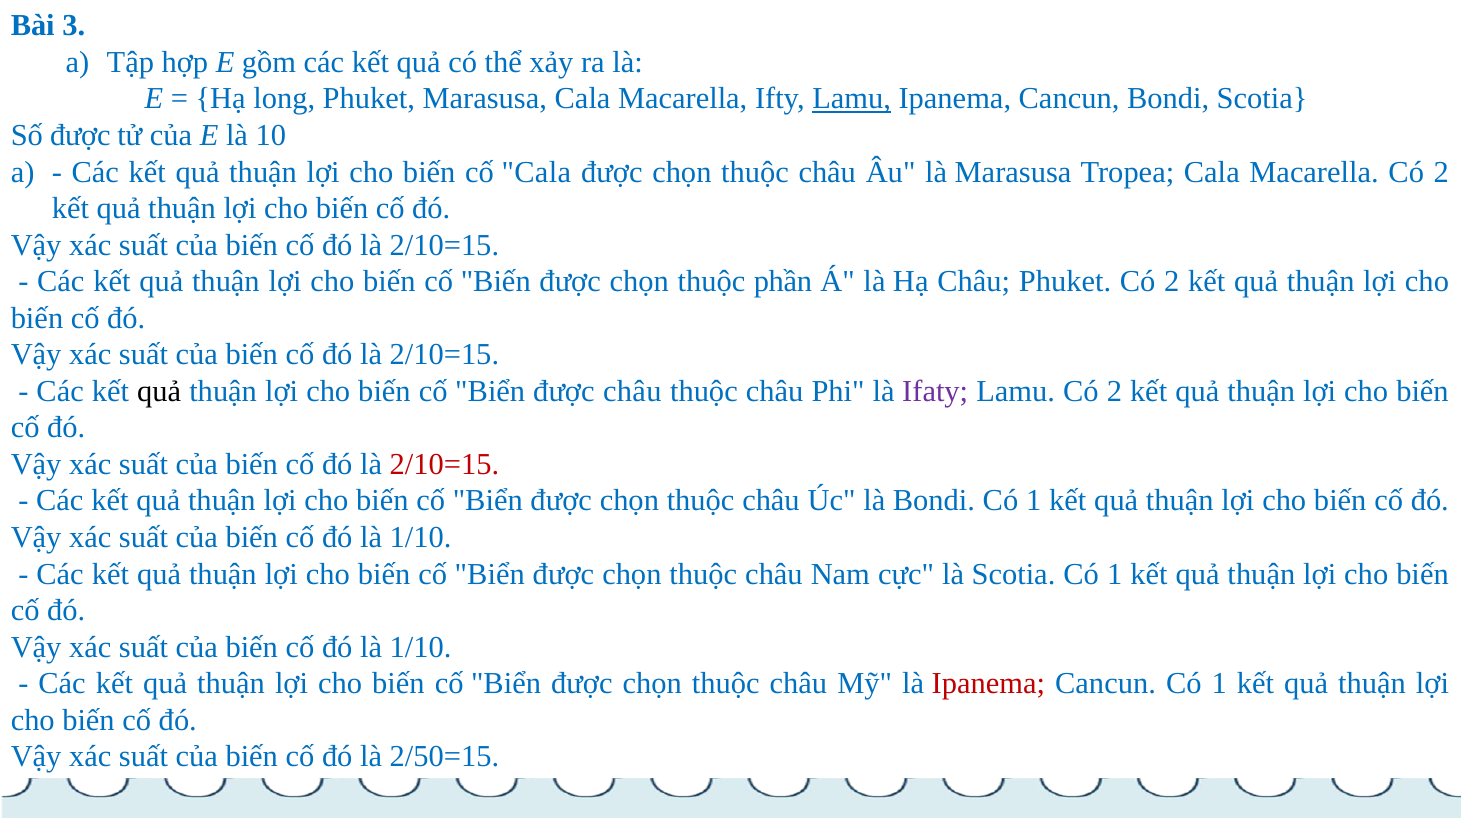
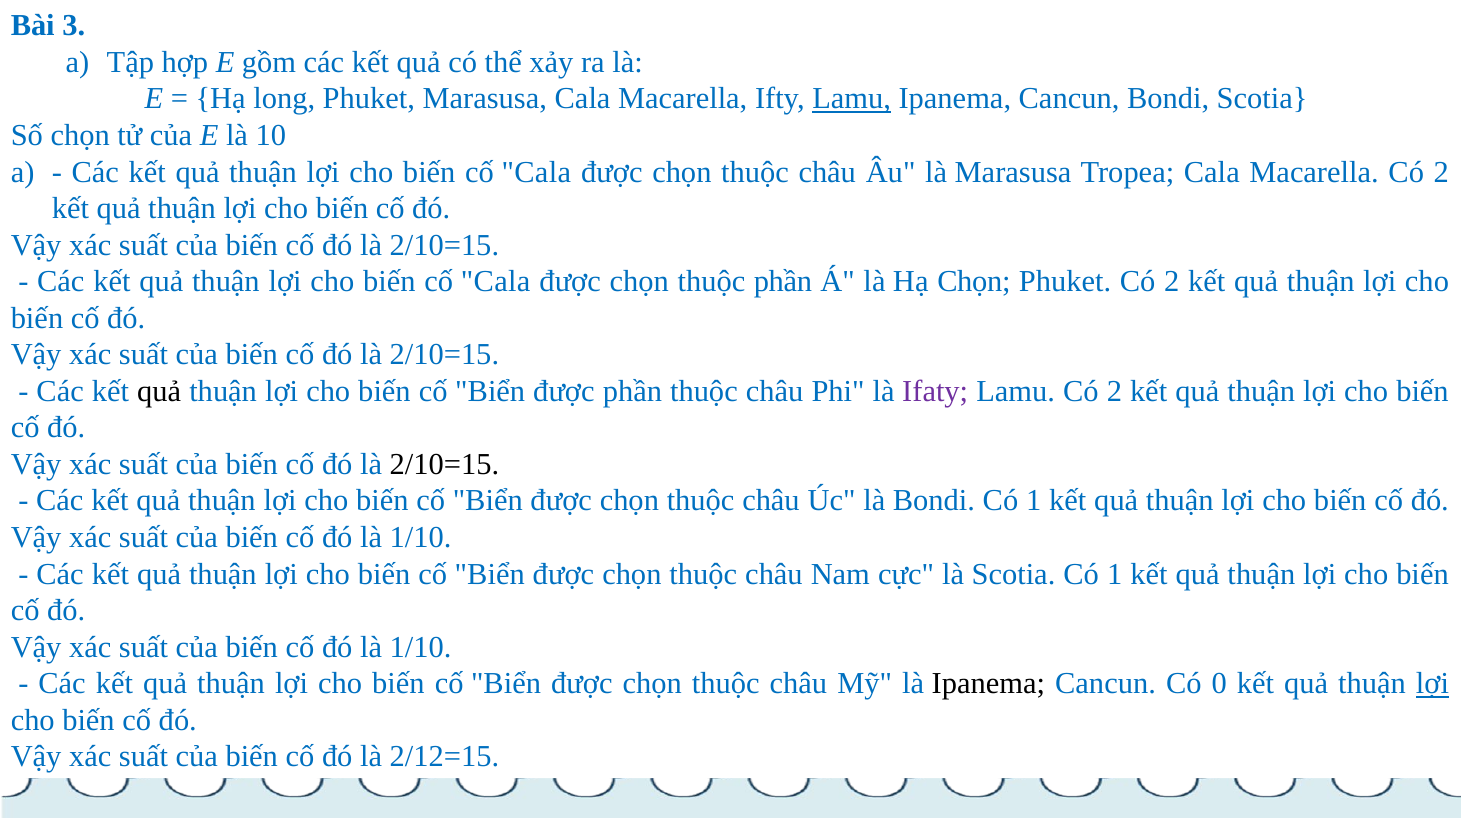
Số được: được -> chọn (80, 135)
Biến: Biến -> Cala (496, 282)
Hạ Châu: Châu -> Chọn (974, 282)
được châu: châu -> phần (632, 391)
2/10=15 colour: red -> black (444, 464)
Ipanema colour: red -> black (988, 684)
Cancun Có 1: 1 -> 0 (1219, 684)
lợi underline: none -> present (1433, 684)
2/50=15: 2/50=15 -> 2/12=15 (444, 757)
